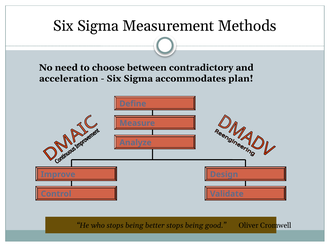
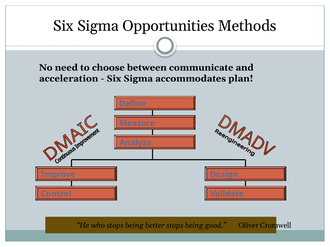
Measurement: Measurement -> Opportunities (168, 26)
contradictory: contradictory -> communicate (201, 68)
